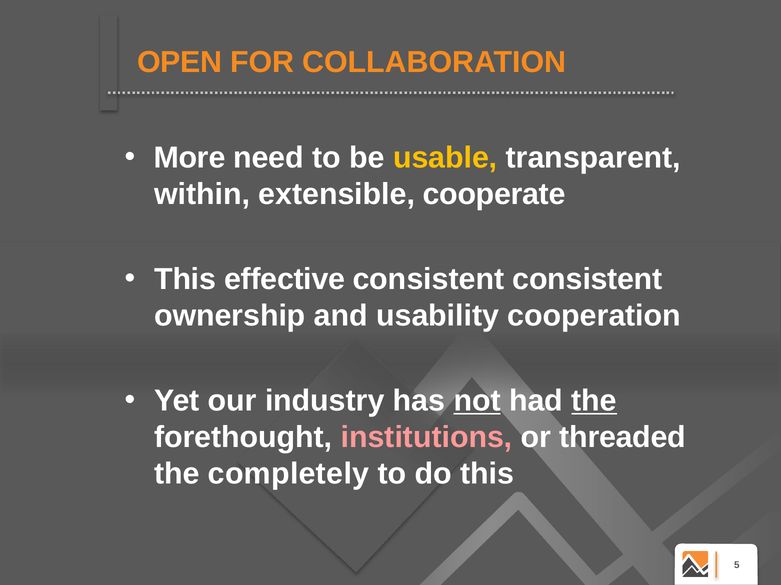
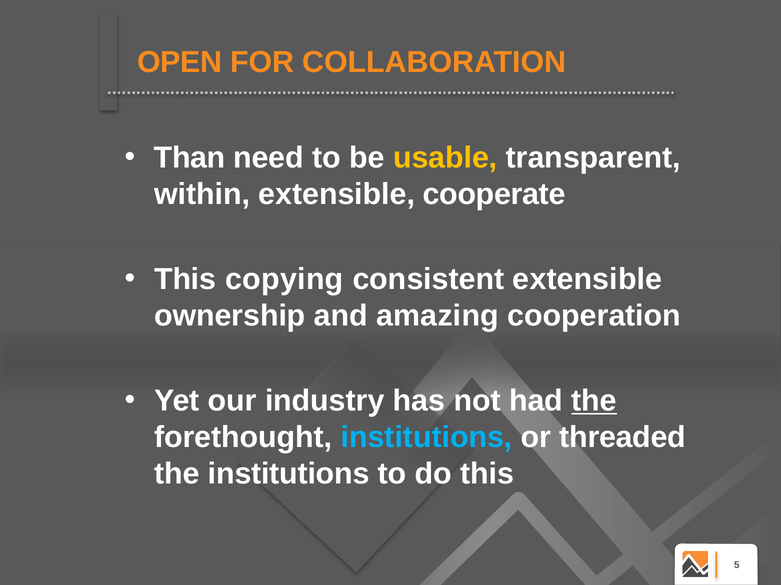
More: More -> Than (190, 158)
effective: effective -> copying (284, 280)
consistent consistent: consistent -> extensible (587, 280)
usability: usability -> amazing (438, 316)
not underline: present -> none (477, 401)
institutions colour: pink -> light blue (427, 438)
the completely: completely -> institutions (289, 474)
